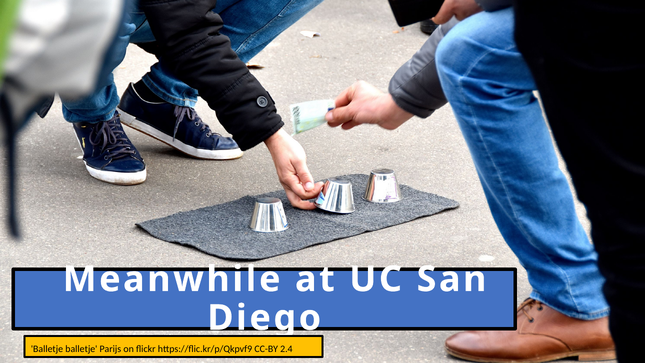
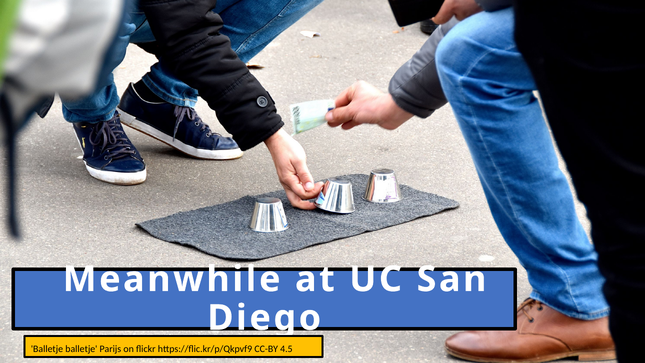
2.4: 2.4 -> 4.5 (286, 349)
